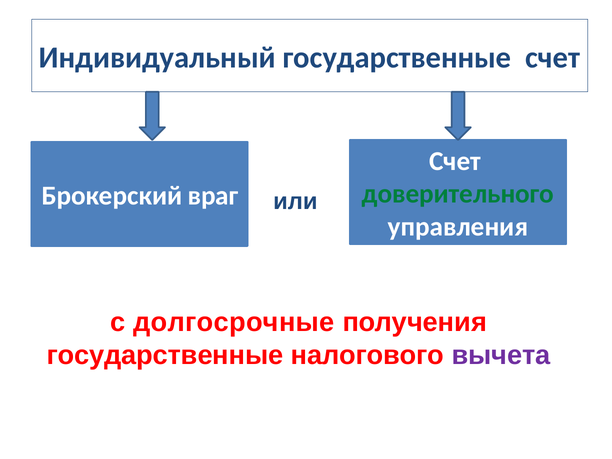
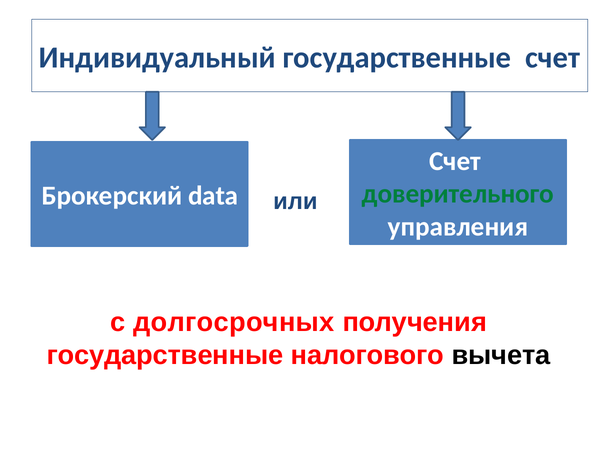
враг: враг -> data (213, 196)
долгосрочные: долгосрочные -> долгосрочных (234, 322)
вычета colour: purple -> black (501, 355)
